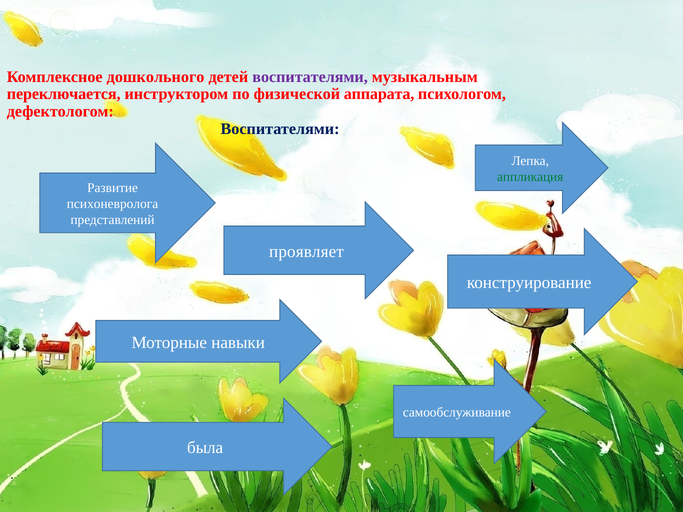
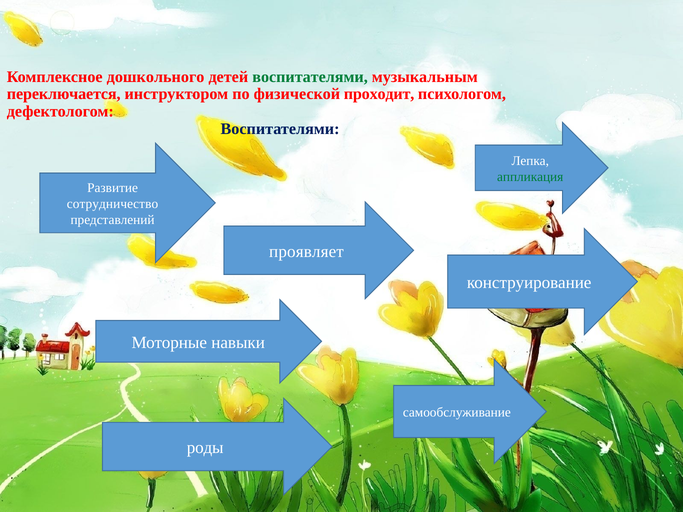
воспитателями colour: purple -> green (310, 77)
аппарата: аппарата -> проходит (379, 94)
психоневролога: психоневролога -> сотрудничество (113, 204)
была: была -> роды (205, 448)
